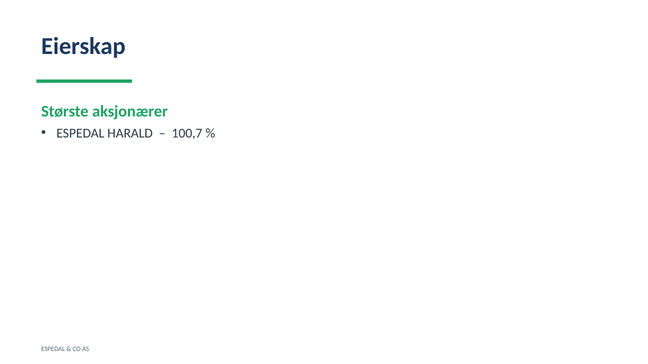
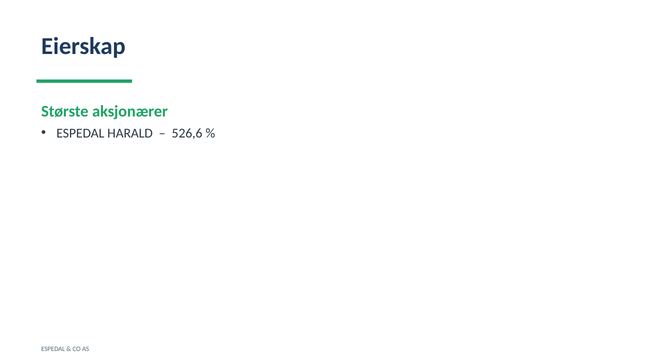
100,7: 100,7 -> 526,6 (187, 133)
